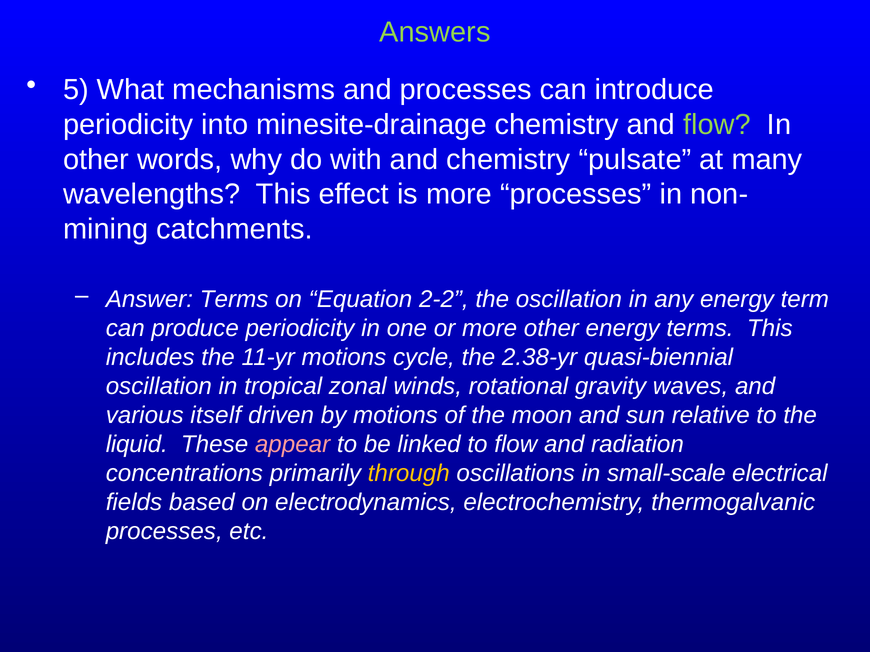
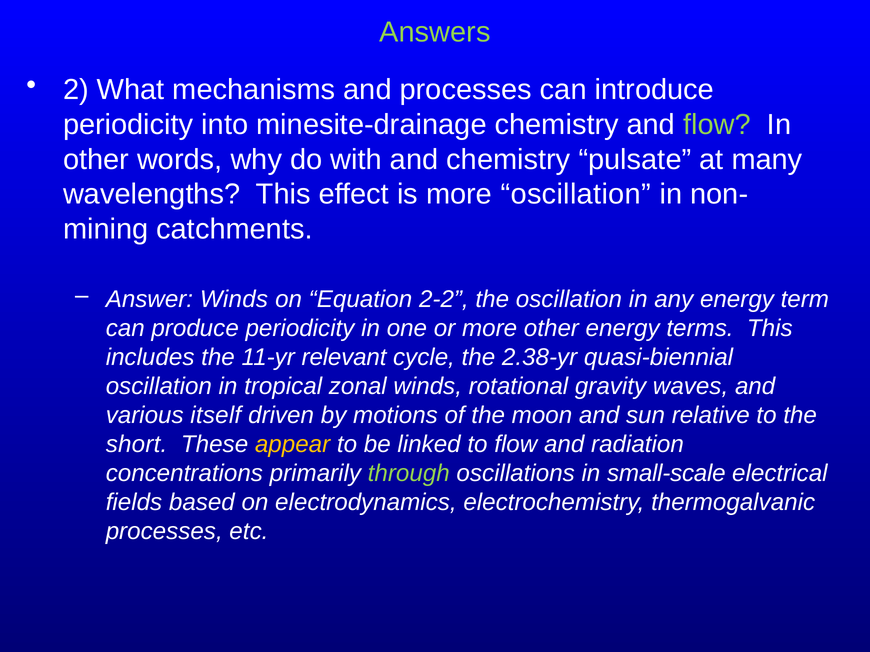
5: 5 -> 2 (76, 90)
more processes: processes -> oscillation (576, 194)
Answer Terms: Terms -> Winds (234, 299)
11-yr motions: motions -> relevant (344, 357)
liquid: liquid -> short (137, 444)
appear colour: pink -> yellow (293, 444)
through colour: yellow -> light green (409, 473)
